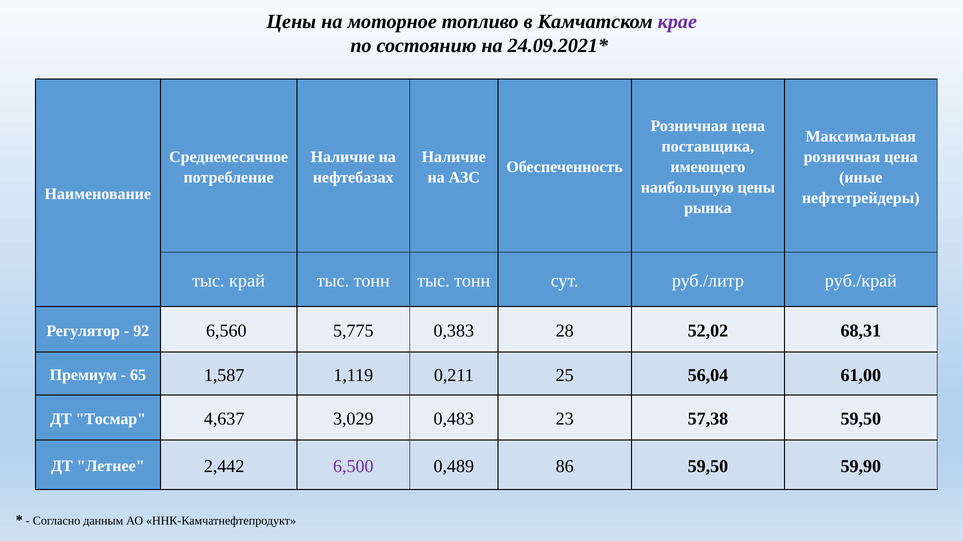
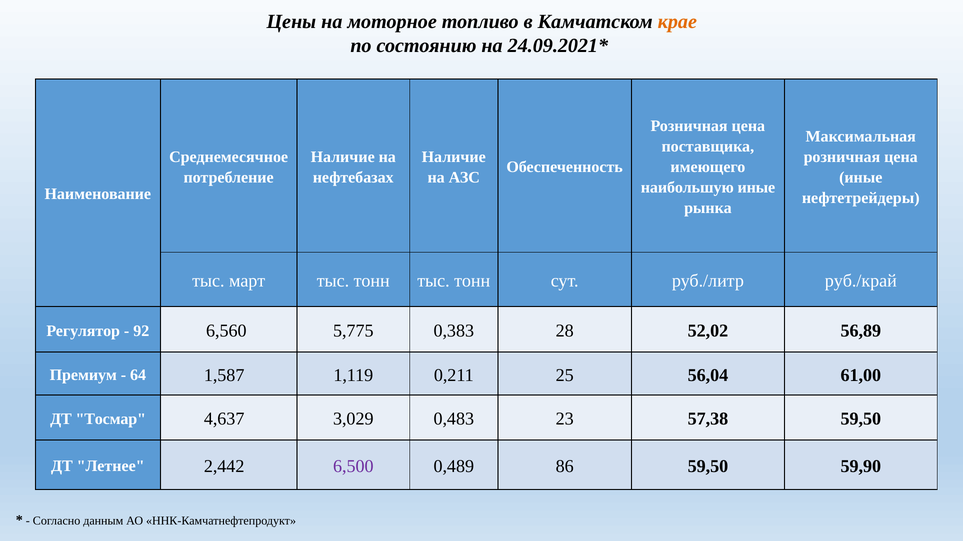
крае colour: purple -> orange (677, 22)
наибольшую цены: цены -> иные (756, 188)
край: край -> март (247, 281)
68,31: 68,31 -> 56,89 (861, 331)
65: 65 -> 64 (138, 375)
